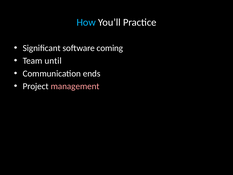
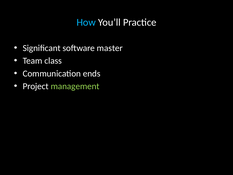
coming: coming -> master (110, 48)
until: until -> class (53, 61)
management colour: pink -> light green (75, 86)
